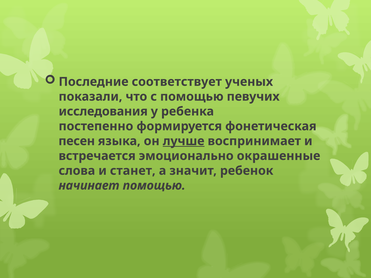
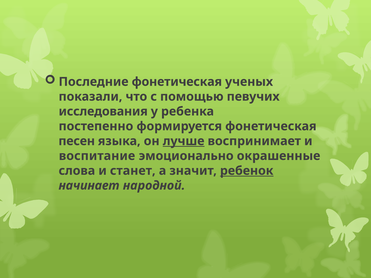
Последние соответствует: соответствует -> фонетическая (177, 82)
встречается: встречается -> воспитание (97, 156)
ребенок underline: none -> present (247, 171)
начинает помощью: помощью -> народной (154, 186)
